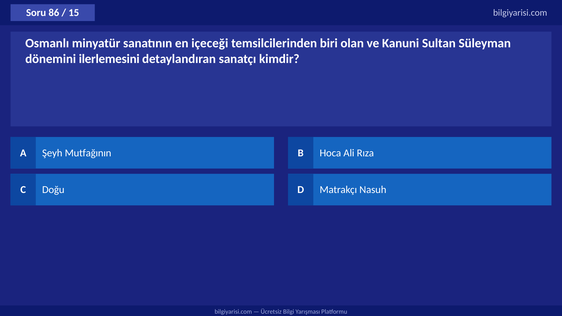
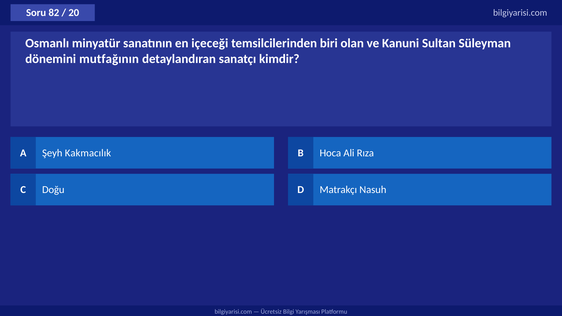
86: 86 -> 82 (54, 13)
15: 15 -> 20 (74, 13)
ilerlemesini: ilerlemesini -> mutfağının (109, 59)
Mutfağının: Mutfağının -> Kakmacılık (88, 153)
